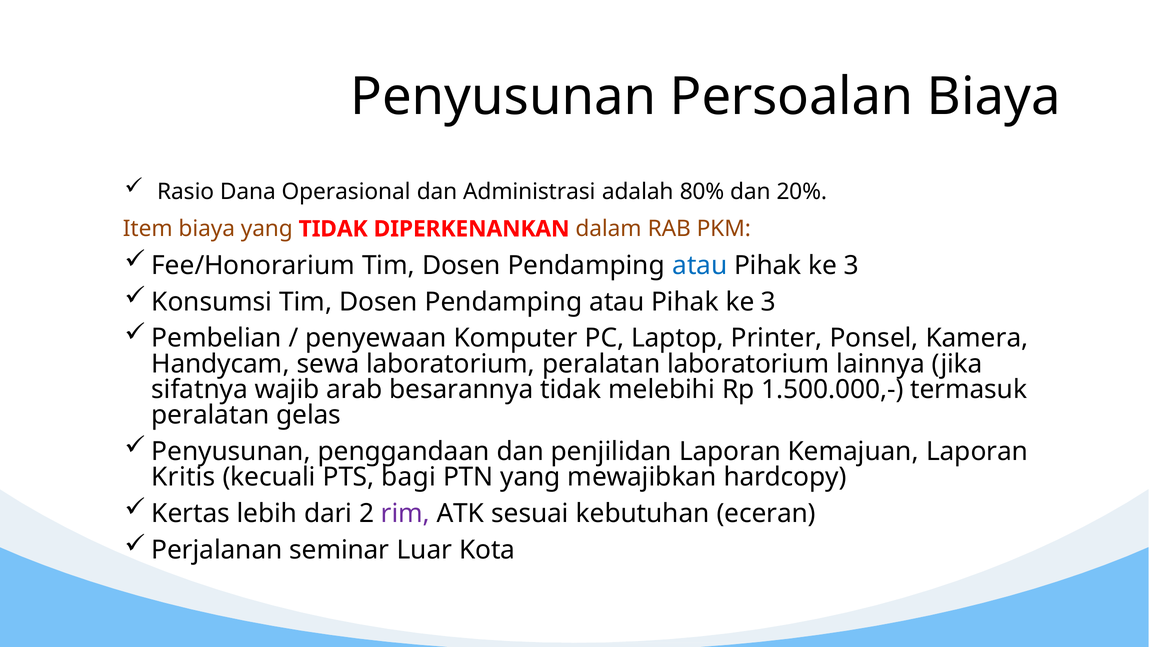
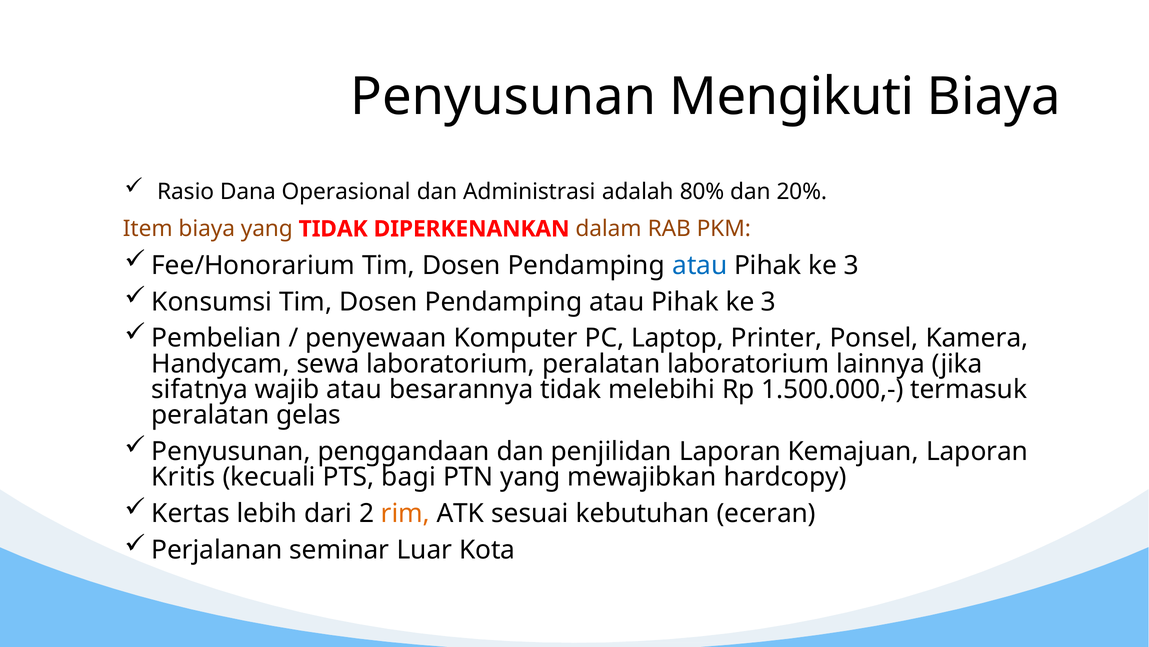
Persoalan: Persoalan -> Mengikuti (792, 97)
wajib arab: arab -> atau (354, 389)
rim colour: purple -> orange (405, 513)
